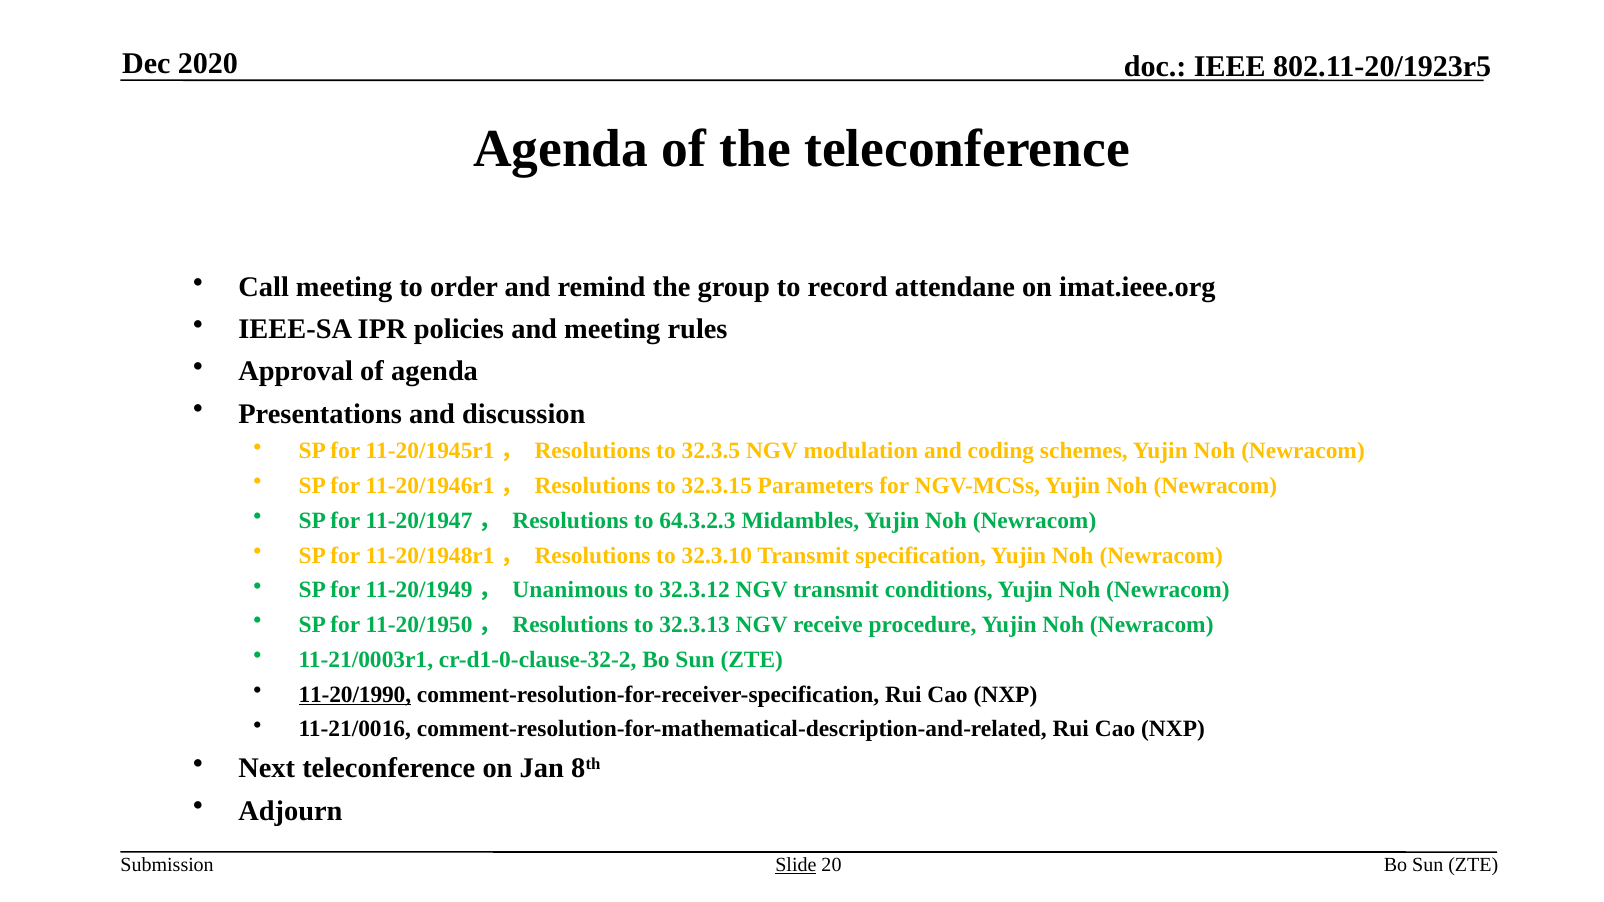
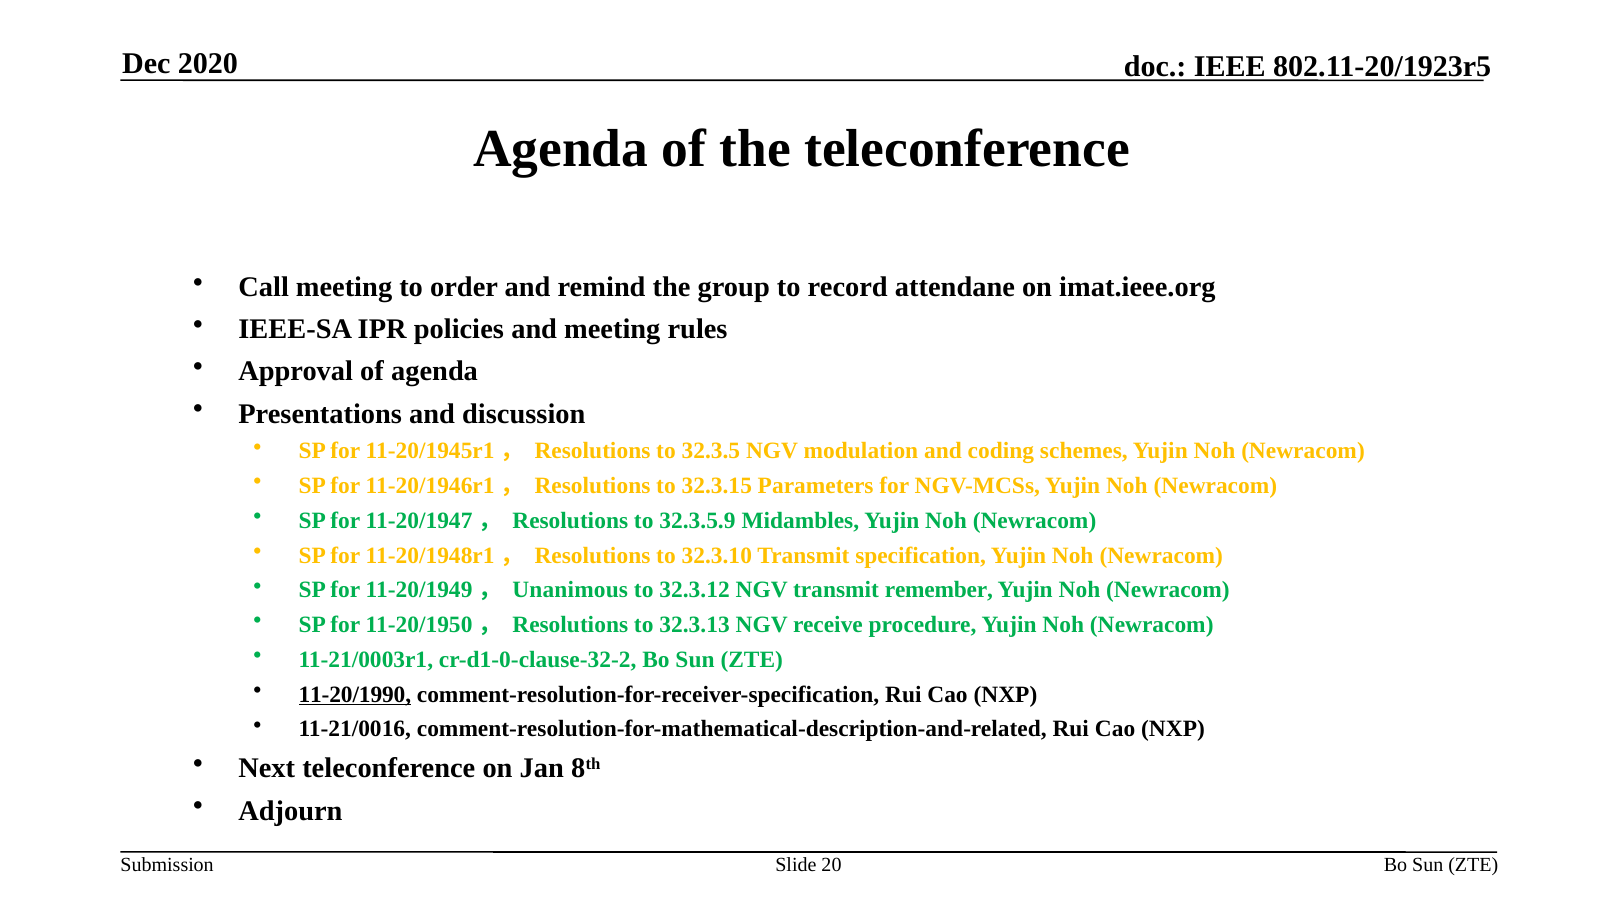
64.3.2.3: 64.3.2.3 -> 32.3.5.9 (697, 521)
conditions: conditions -> remember (939, 590)
Slide underline: present -> none (796, 865)
